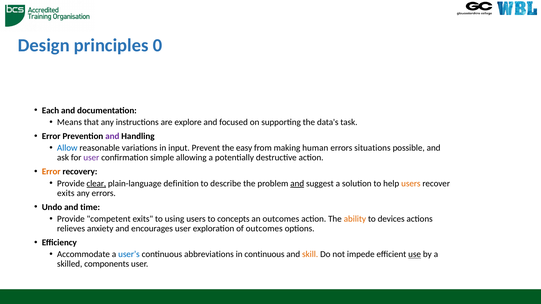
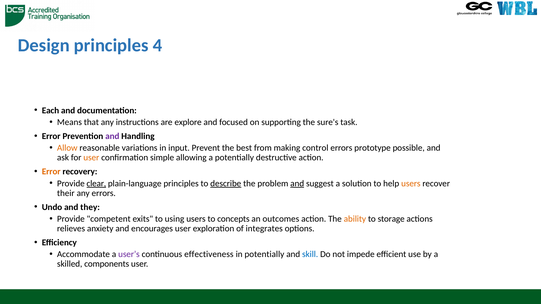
0: 0 -> 4 (157, 45)
data's: data's -> sure's (328, 122)
Allow colour: blue -> orange (67, 148)
easy: easy -> best (244, 148)
human: human -> control (315, 148)
situations: situations -> prototype (372, 148)
user colour: purple -> orange (91, 158)
plain-language definition: definition -> principles (181, 184)
describe underline: none -> present (226, 184)
exits: exits -> their (66, 193)
time: time -> they (90, 207)
devices: devices -> storage (391, 219)
of outcomes: outcomes -> integrates (264, 229)
user’s colour: blue -> purple (129, 255)
abbreviations: abbreviations -> effectiveness (209, 255)
in continuous: continuous -> potentially (264, 255)
skill colour: orange -> blue (310, 255)
use underline: present -> none (415, 255)
